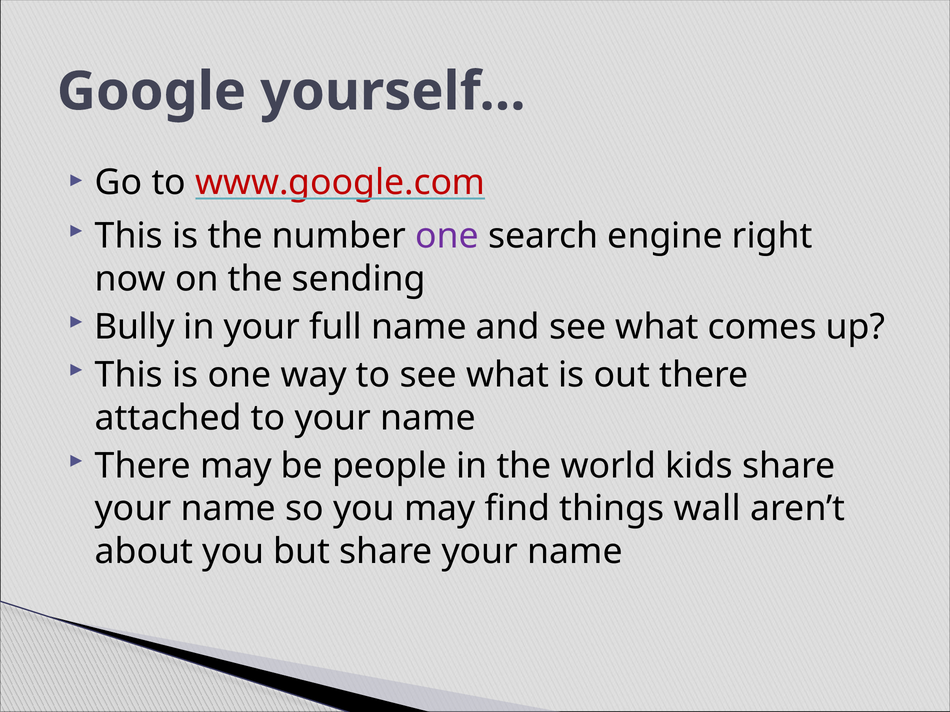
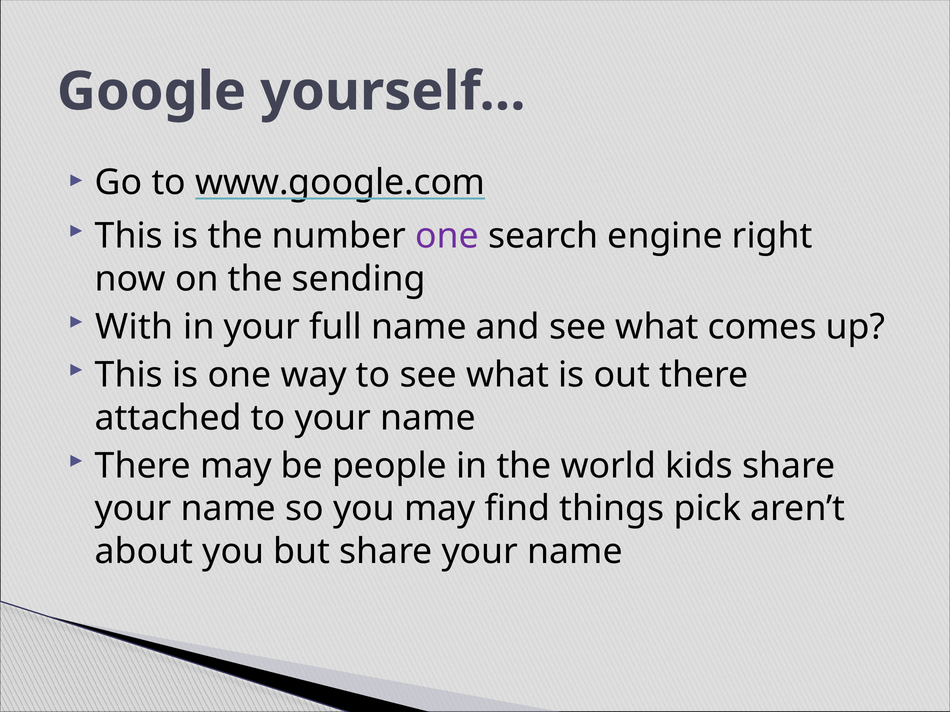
www.google.com colour: red -> black (340, 183)
Bully: Bully -> With (134, 327)
wall: wall -> pick (707, 509)
